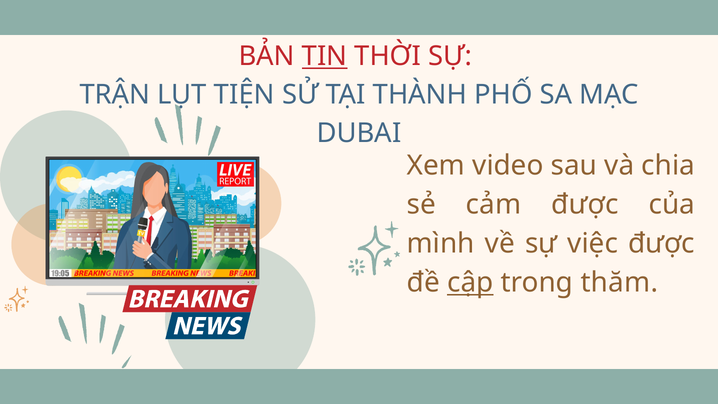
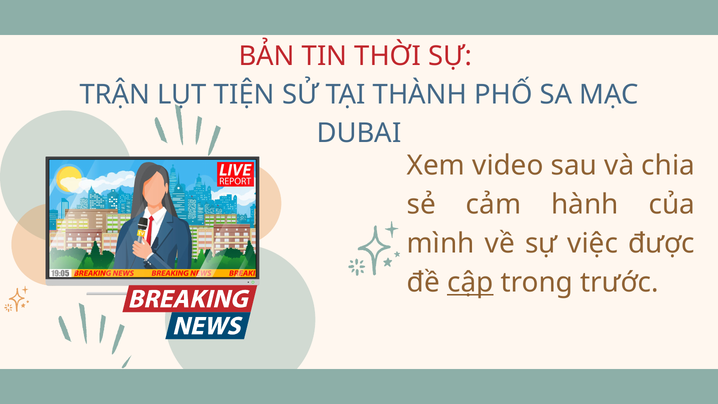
TIN underline: present -> none (325, 56)
cảm được: được -> hành (585, 205)
thăm: thăm -> trước (620, 283)
